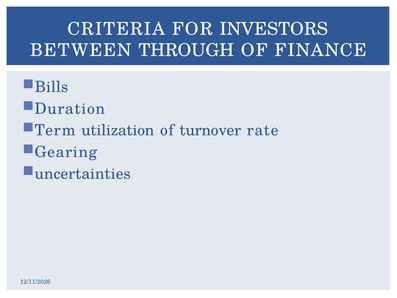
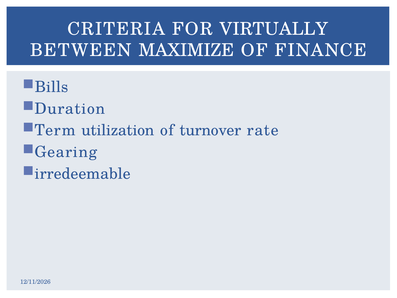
INVESTORS: INVESTORS -> VIRTUALLY (274, 29)
THROUGH: THROUGH -> MAXIMIZE (186, 50)
uncertainties: uncertainties -> irredeemable (83, 174)
